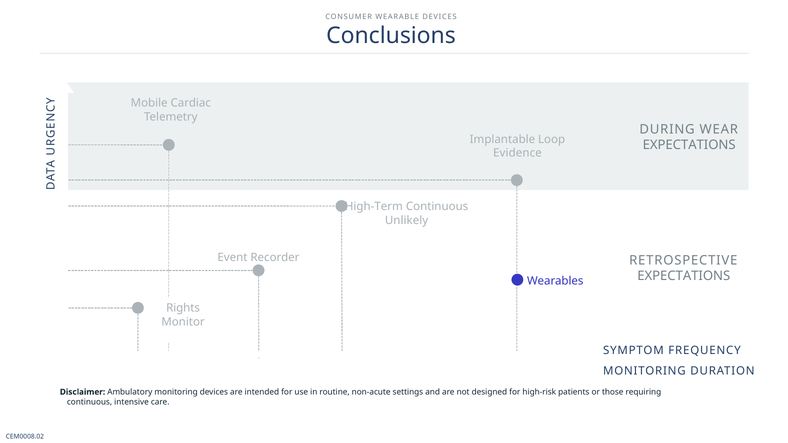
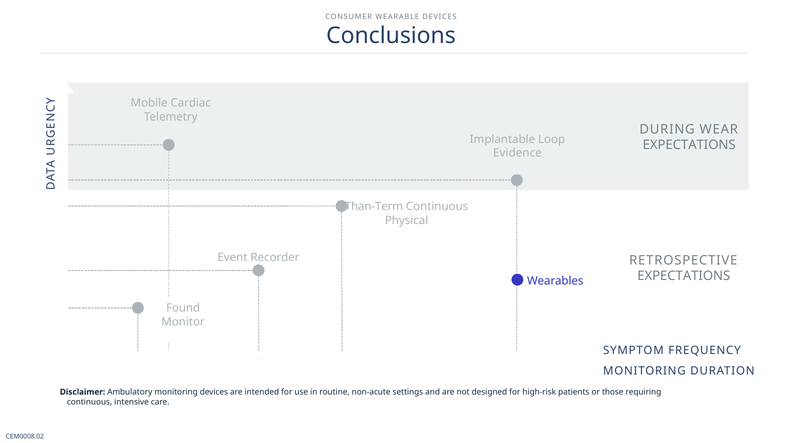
High-Term: High-Term -> Than-Term (374, 207)
Unlikely: Unlikely -> Physical (407, 220)
Rights: Rights -> Found (183, 308)
